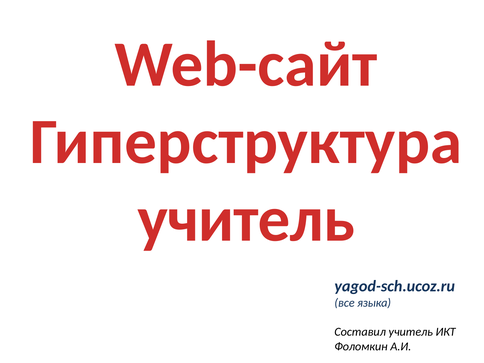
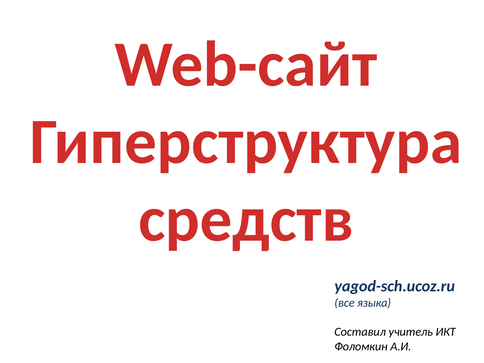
учитель: учитель -> средств (246, 219)
